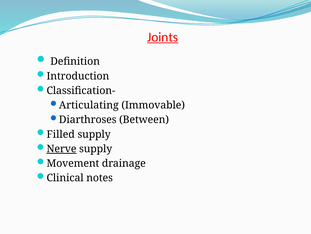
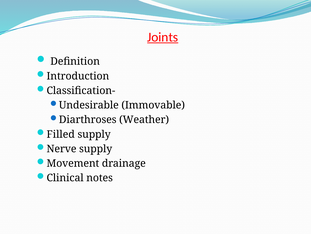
Articulating: Articulating -> Undesirable (89, 105)
Between: Between -> Weather (144, 119)
Nerve underline: present -> none (62, 148)
